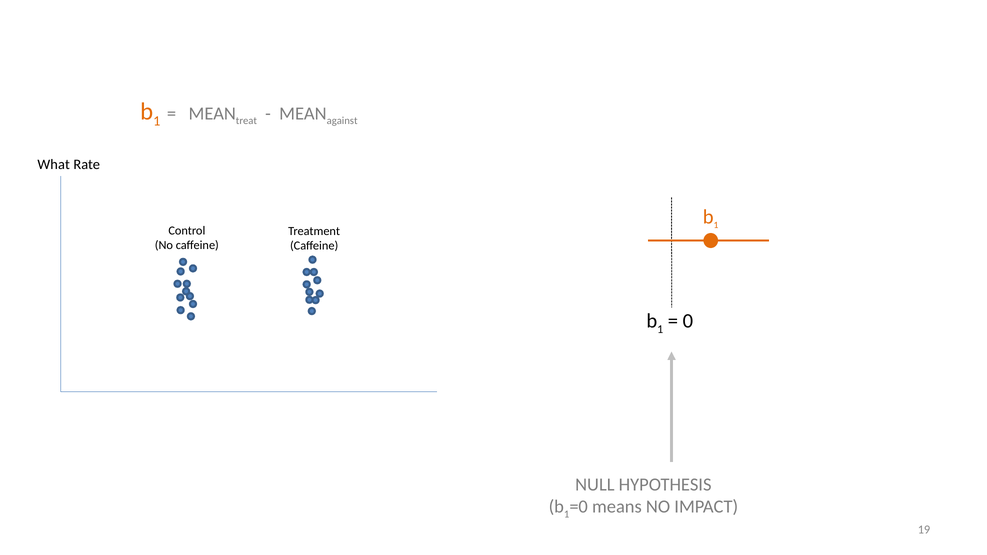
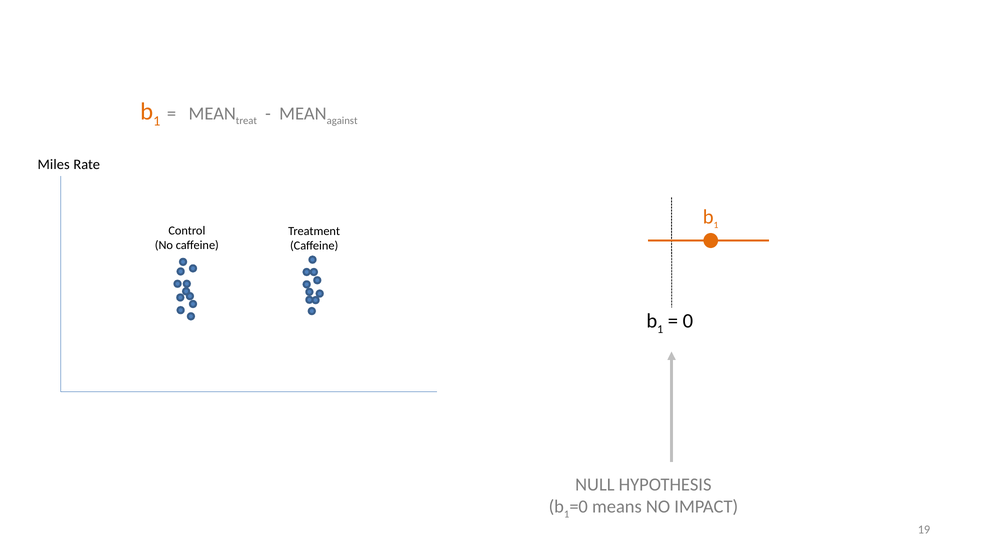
What: What -> Miles (54, 165)
